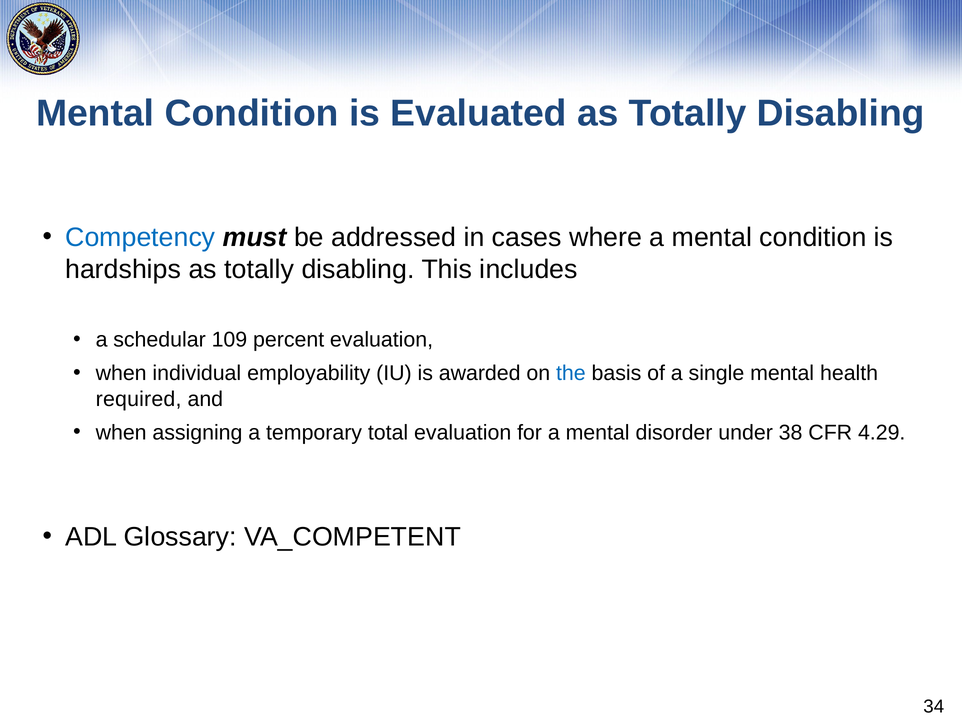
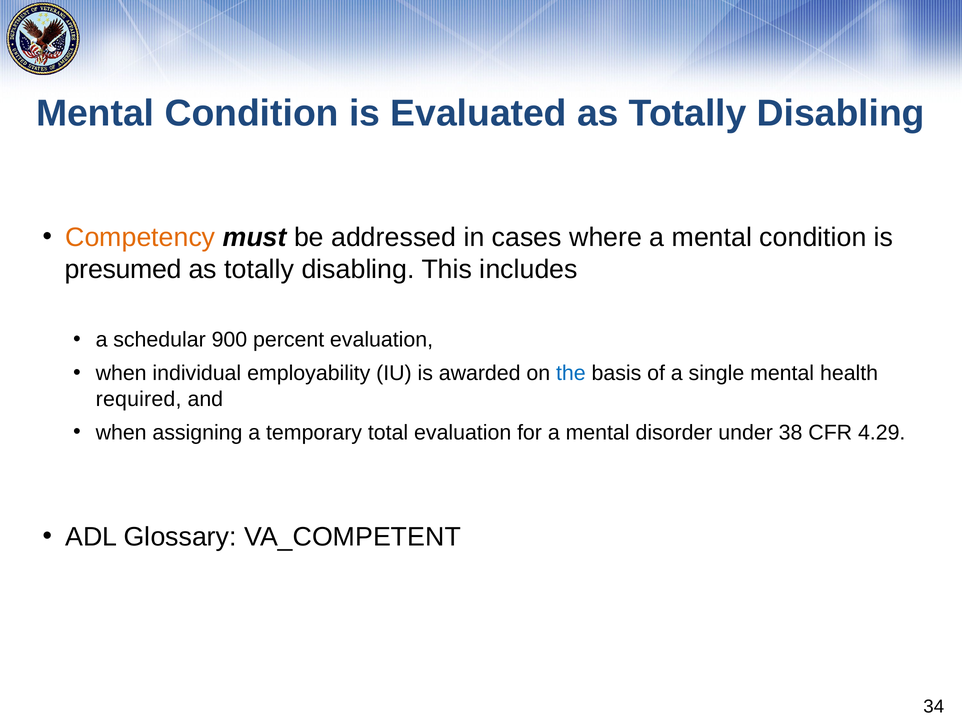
Competency colour: blue -> orange (140, 238)
hardships: hardships -> presumed (123, 270)
109: 109 -> 900 (229, 340)
